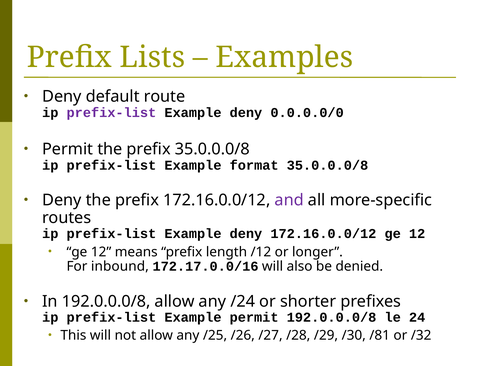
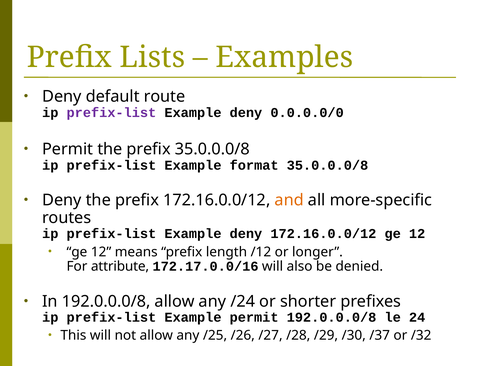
and colour: purple -> orange (289, 200)
inbound: inbound -> attribute (120, 267)
/81: /81 -> /37 (380, 336)
